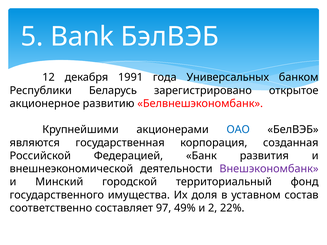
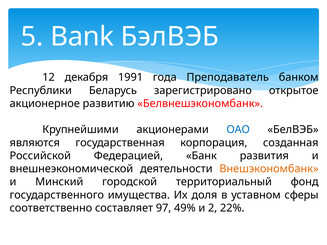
Универсальных: Универсальных -> Преподаватель (228, 77)
Внешэкономбанк colour: purple -> orange (269, 169)
состав: состав -> сферы (302, 195)
